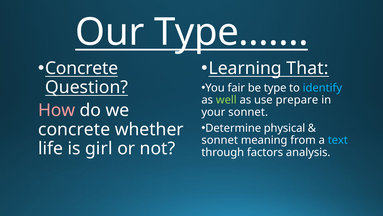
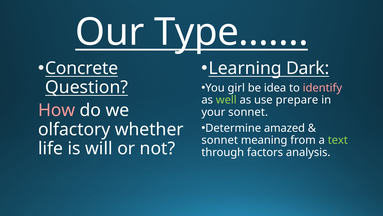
That: That -> Dark (308, 68)
fair: fair -> girl (236, 88)
type: type -> idea (275, 88)
identify colour: light blue -> pink (322, 88)
physical: physical -> amazed (284, 128)
concrete: concrete -> olfactory (74, 129)
text colour: light blue -> light green (338, 140)
girl: girl -> will (99, 148)
